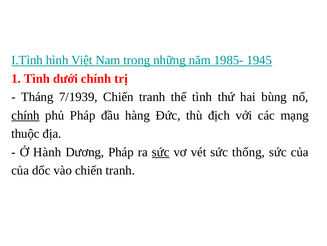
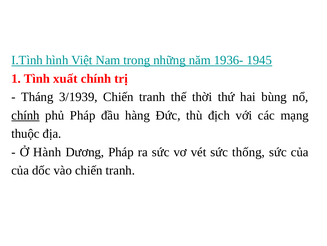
1985-: 1985- -> 1936- (229, 60)
dưới: dưới -> xuất (65, 78)
7/1939: 7/1939 -> 3/1939 (78, 97)
thế tình: tình -> thời (202, 97)
sức underline: present -> none (161, 152)
